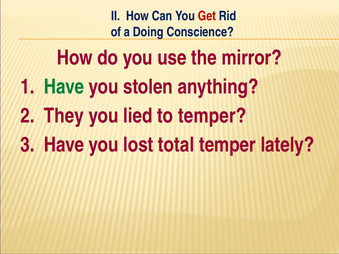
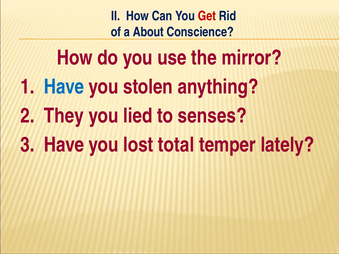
Doing: Doing -> About (148, 32)
Have colour: green -> blue (64, 87)
to temper: temper -> senses (212, 116)
